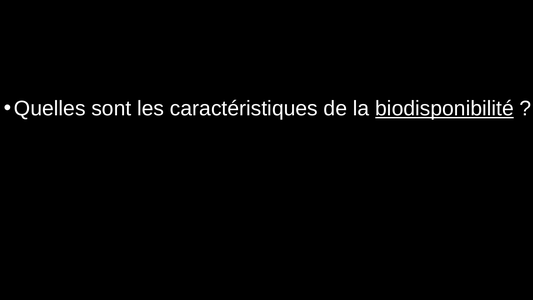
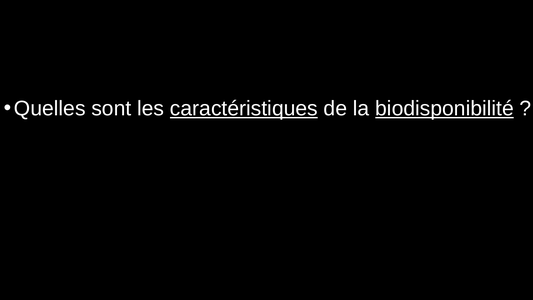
caractéristiques underline: none -> present (244, 109)
